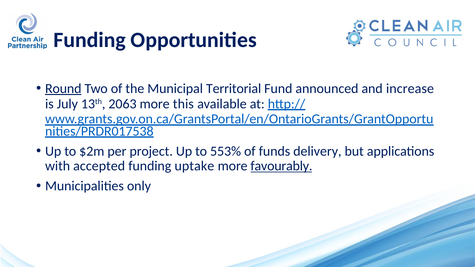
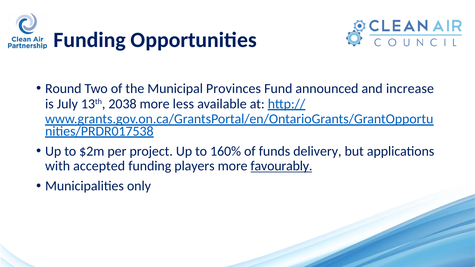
Round underline: present -> none (63, 89)
Territorial: Territorial -> Provinces (234, 89)
2063: 2063 -> 2038 (123, 104)
this: this -> less (183, 104)
553%: 553% -> 160% (226, 151)
uptake: uptake -> players (194, 166)
